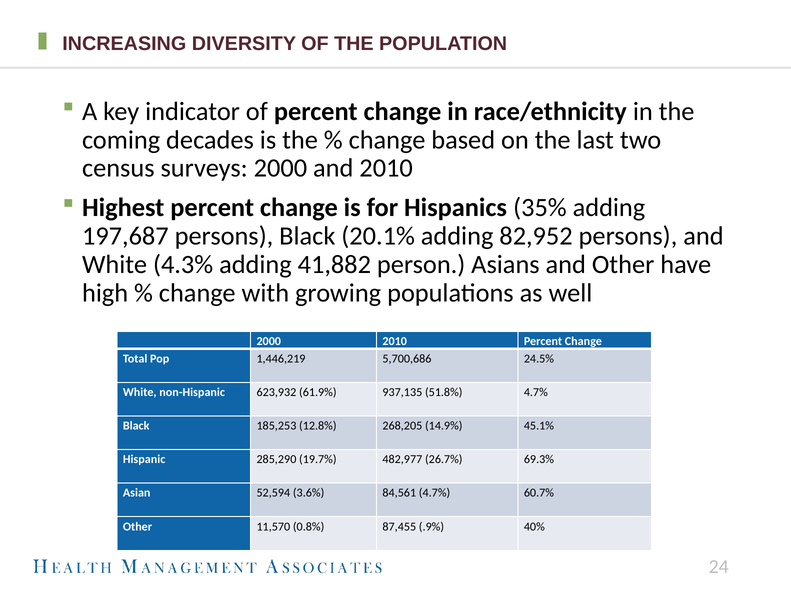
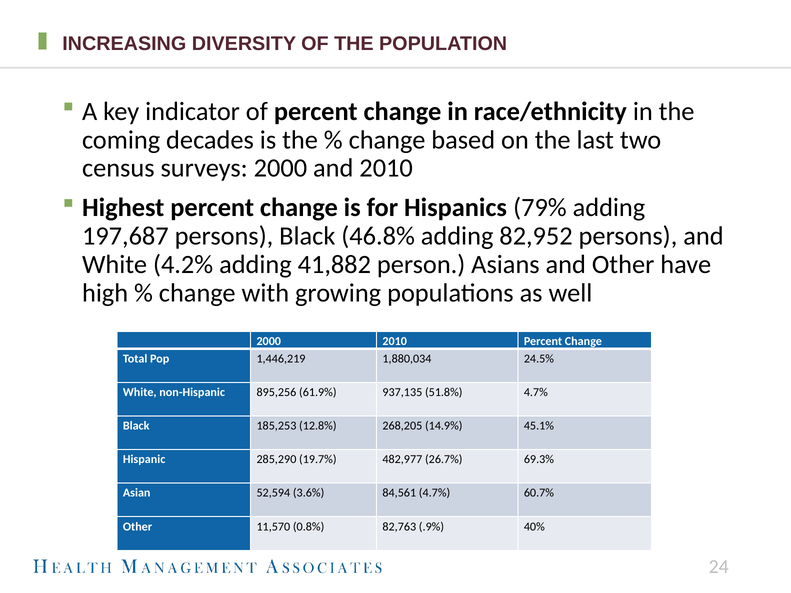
35%: 35% -> 79% (540, 208)
20.1%: 20.1% -> 46.8% (378, 236)
4.3%: 4.3% -> 4.2% (183, 265)
5,700,686: 5,700,686 -> 1,880,034 (407, 359)
623,932: 623,932 -> 895,256 (276, 392)
87,455: 87,455 -> 82,763 (399, 527)
